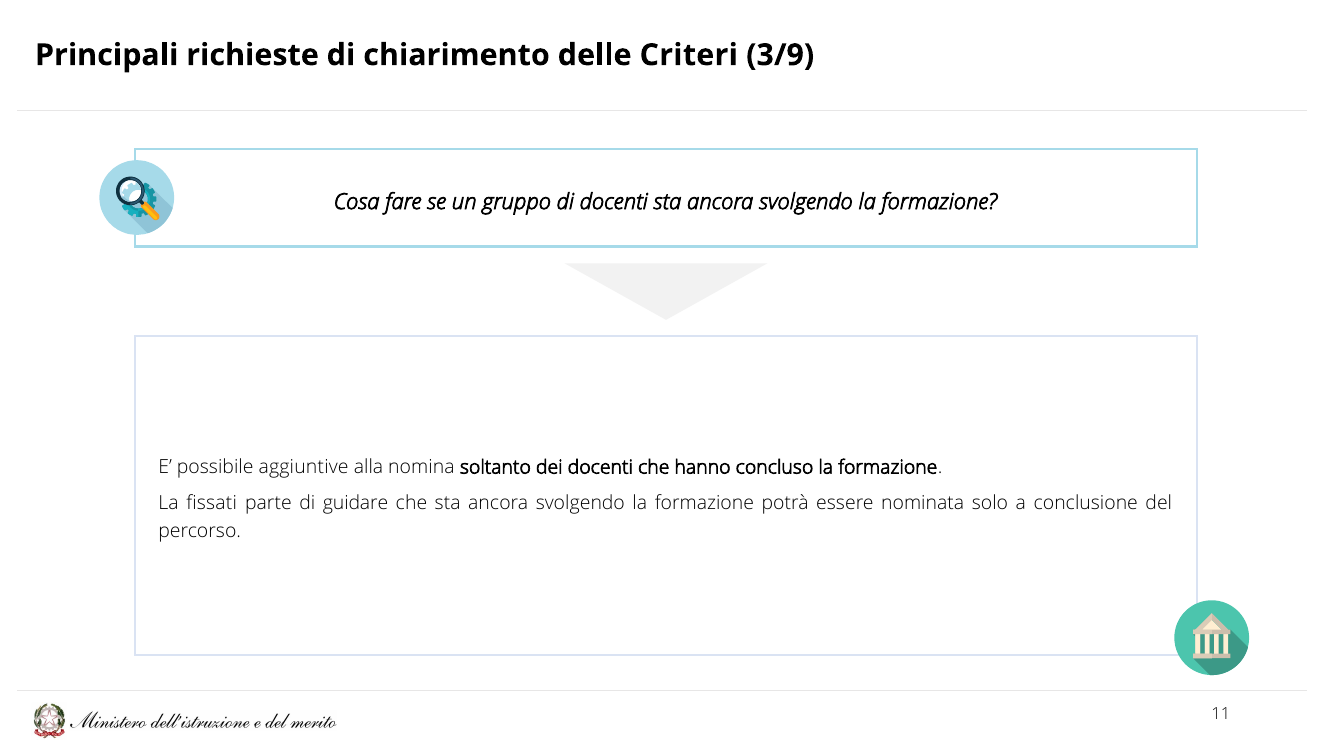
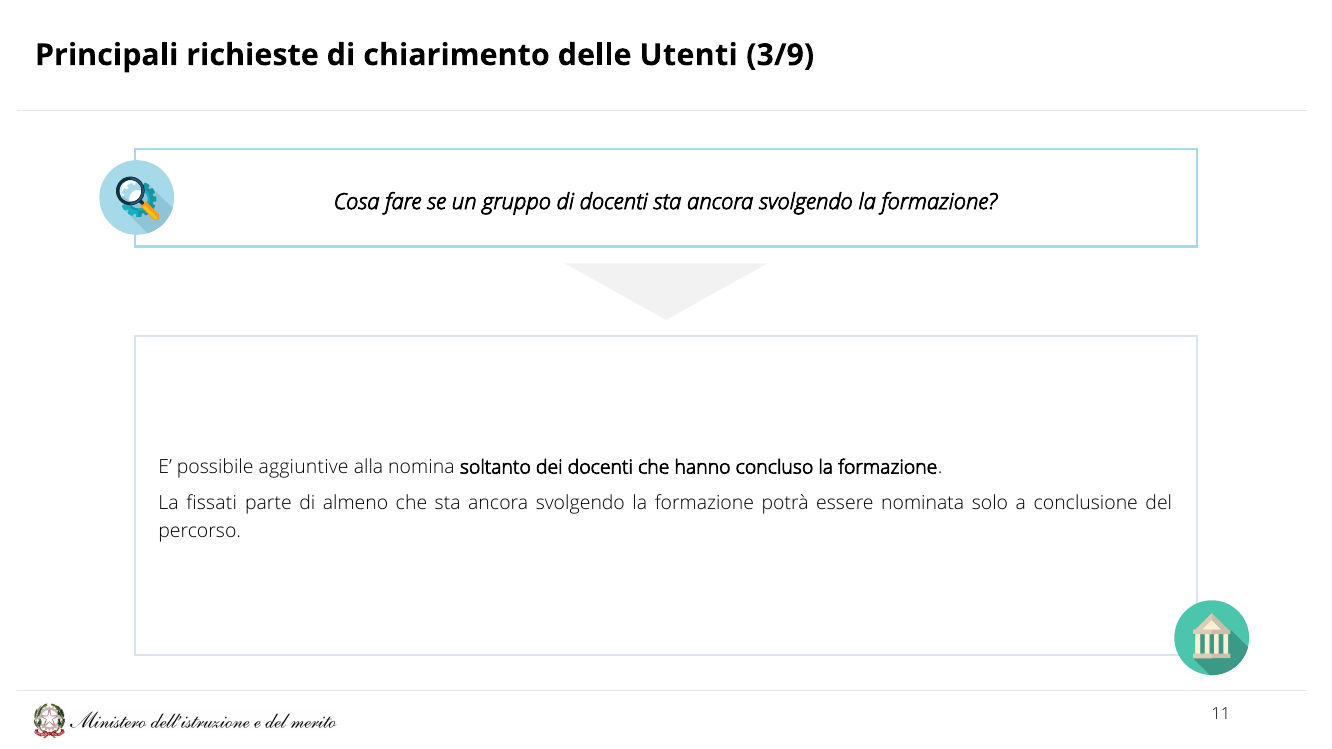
Criteri: Criteri -> Utenti (689, 55)
guidare: guidare -> almeno (356, 504)
